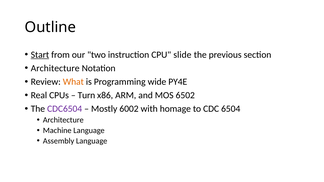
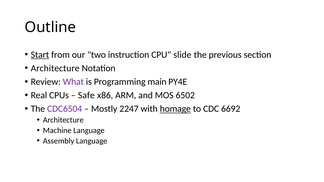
What colour: orange -> purple (73, 82)
wide: wide -> main (157, 82)
Turn: Turn -> Safe (86, 95)
6002: 6002 -> 2247 (129, 109)
homage underline: none -> present (175, 109)
6504: 6504 -> 6692 (231, 109)
